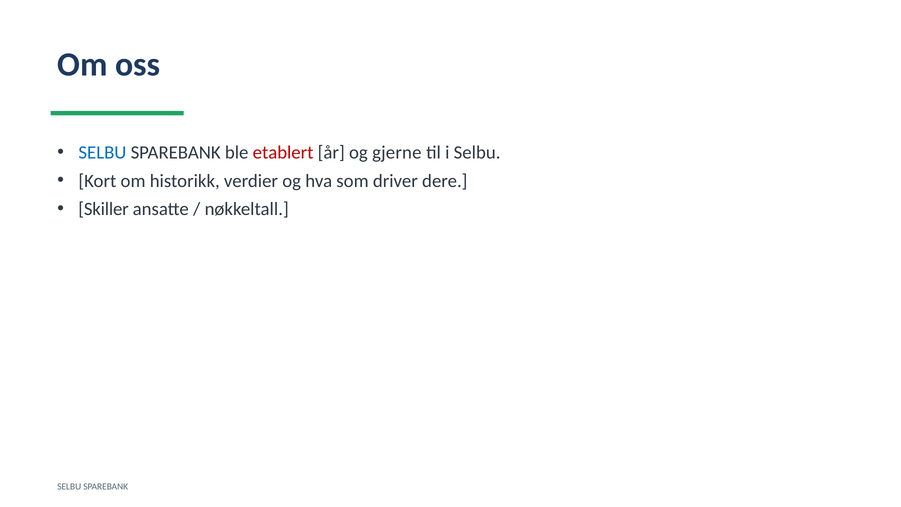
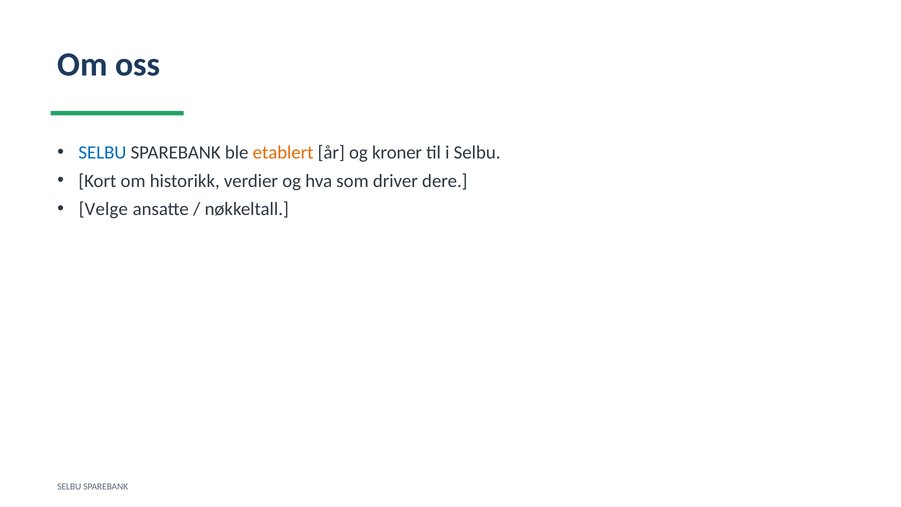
etablert colour: red -> orange (283, 153)
gjerne: gjerne -> kroner (397, 153)
Skiller: Skiller -> Velge (103, 209)
